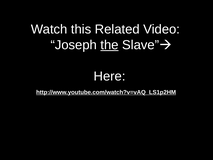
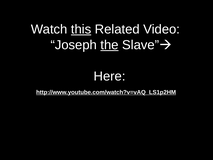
this underline: none -> present (81, 29)
